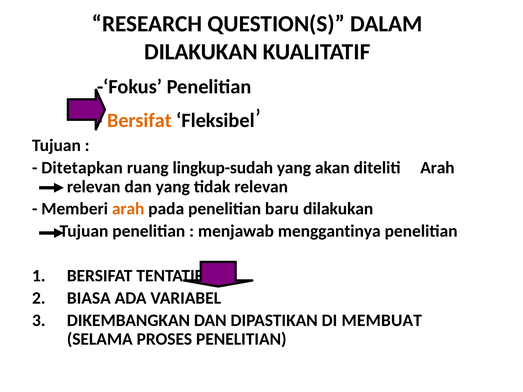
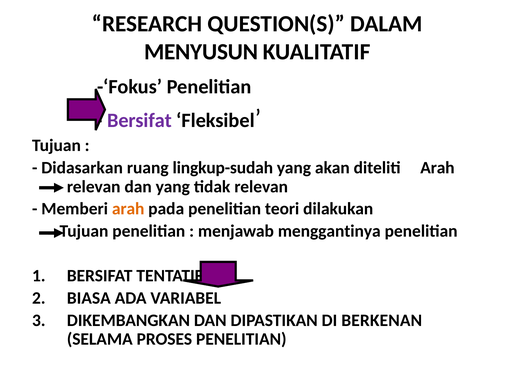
DILAKUKAN: DILAKUKAN -> MENYUSUN (201, 52)
Bersifat colour: orange -> purple (139, 120)
Ditetapkan: Ditetapkan -> Didasarkan (82, 168)
baru: baru -> teori (282, 209)
MEMBUAT: MEMBUAT -> BERKENAN (382, 321)
